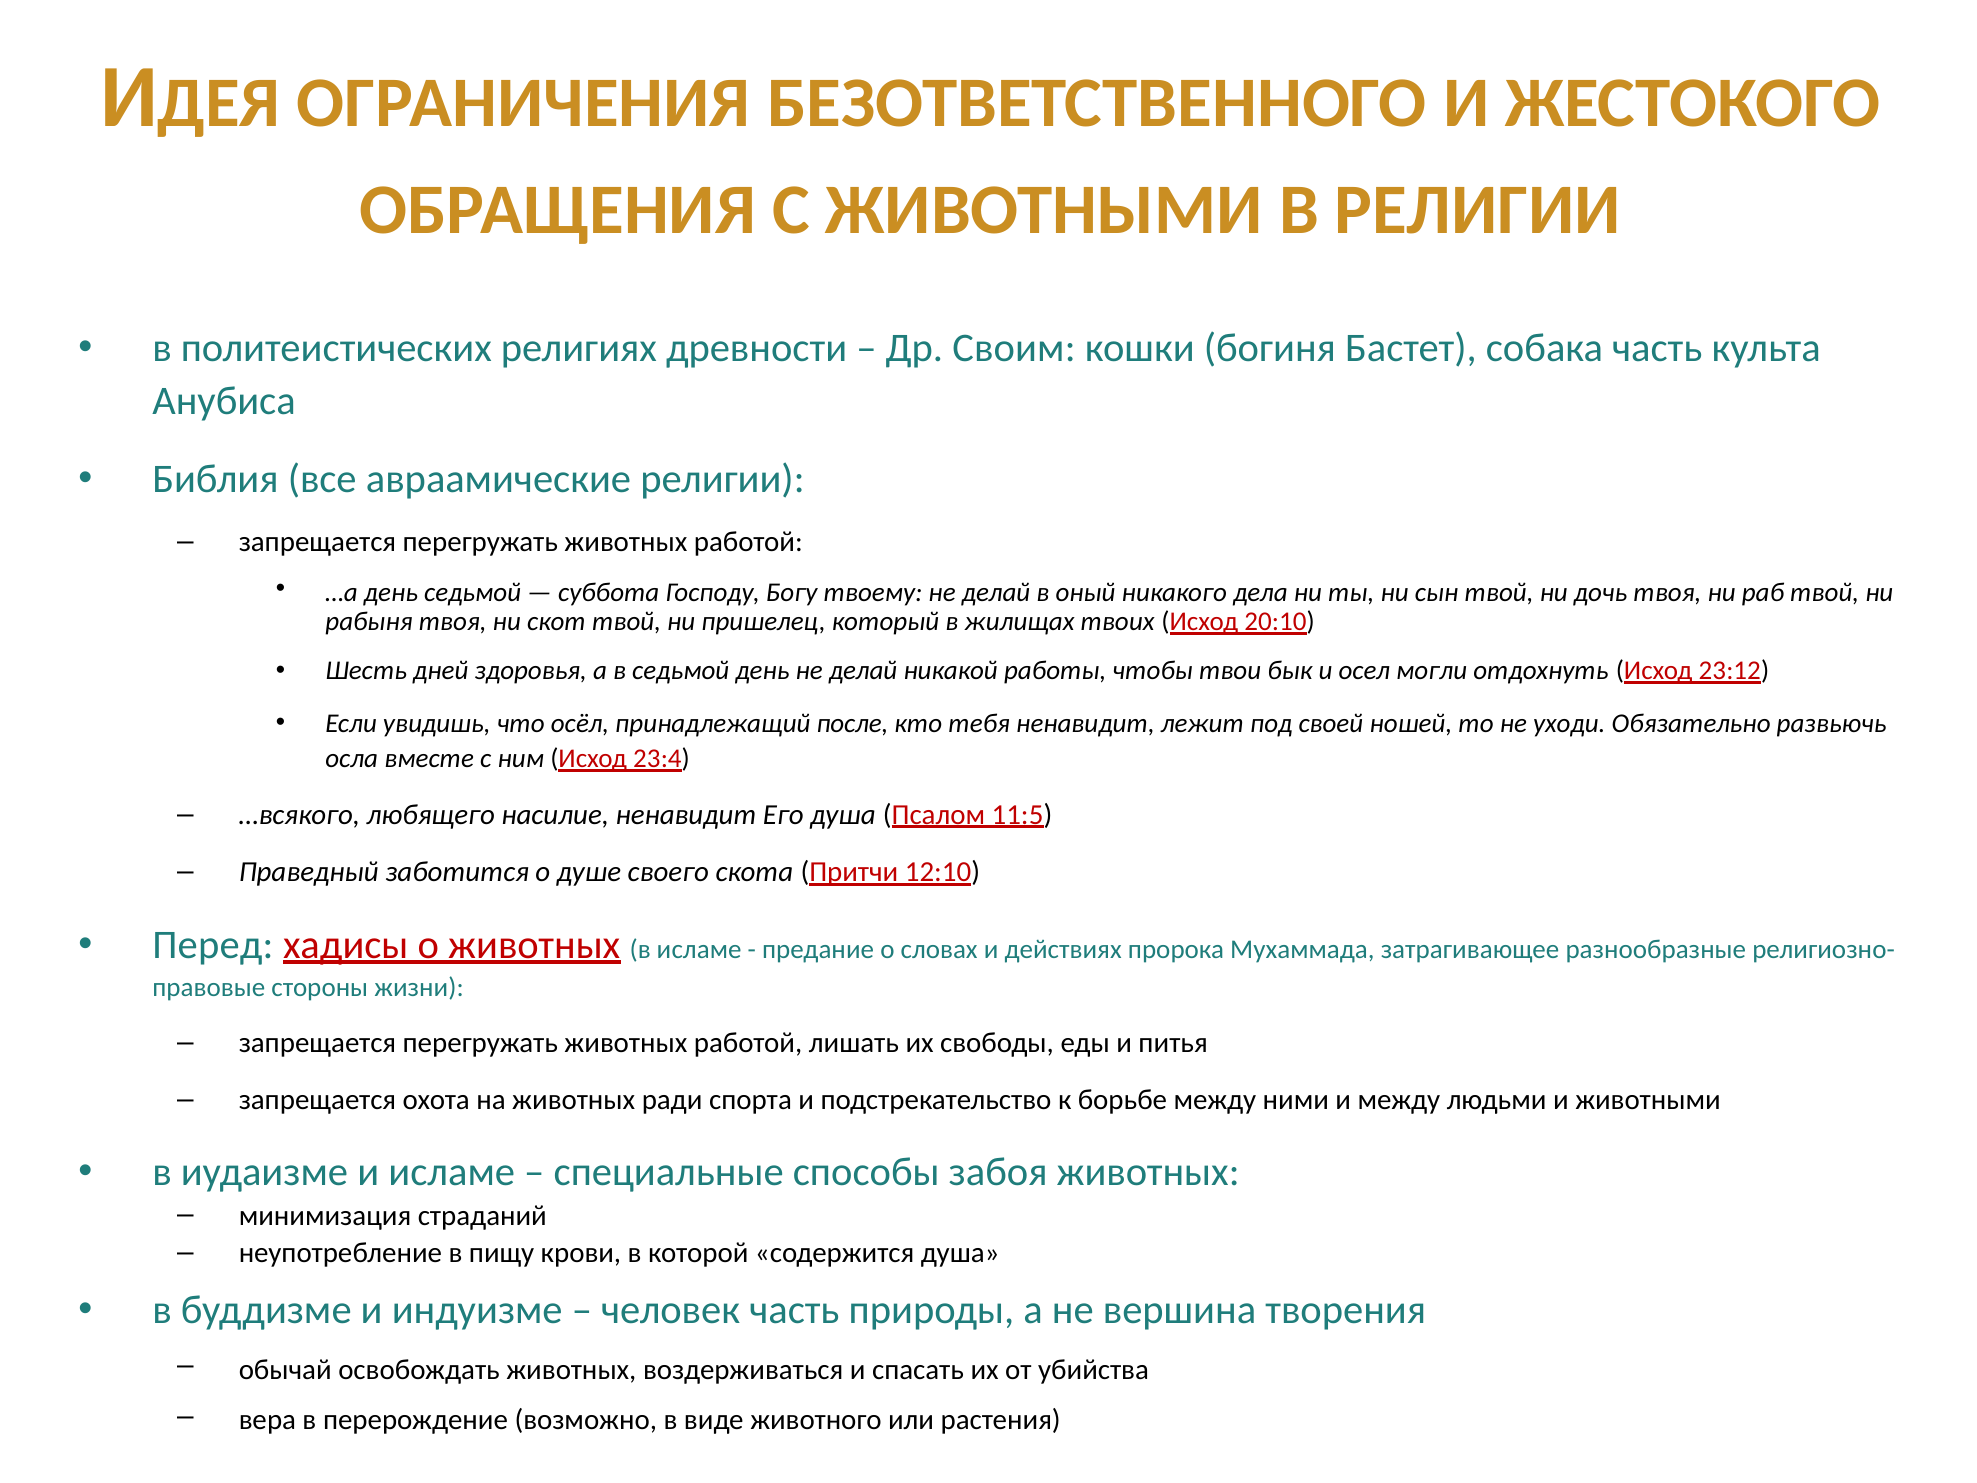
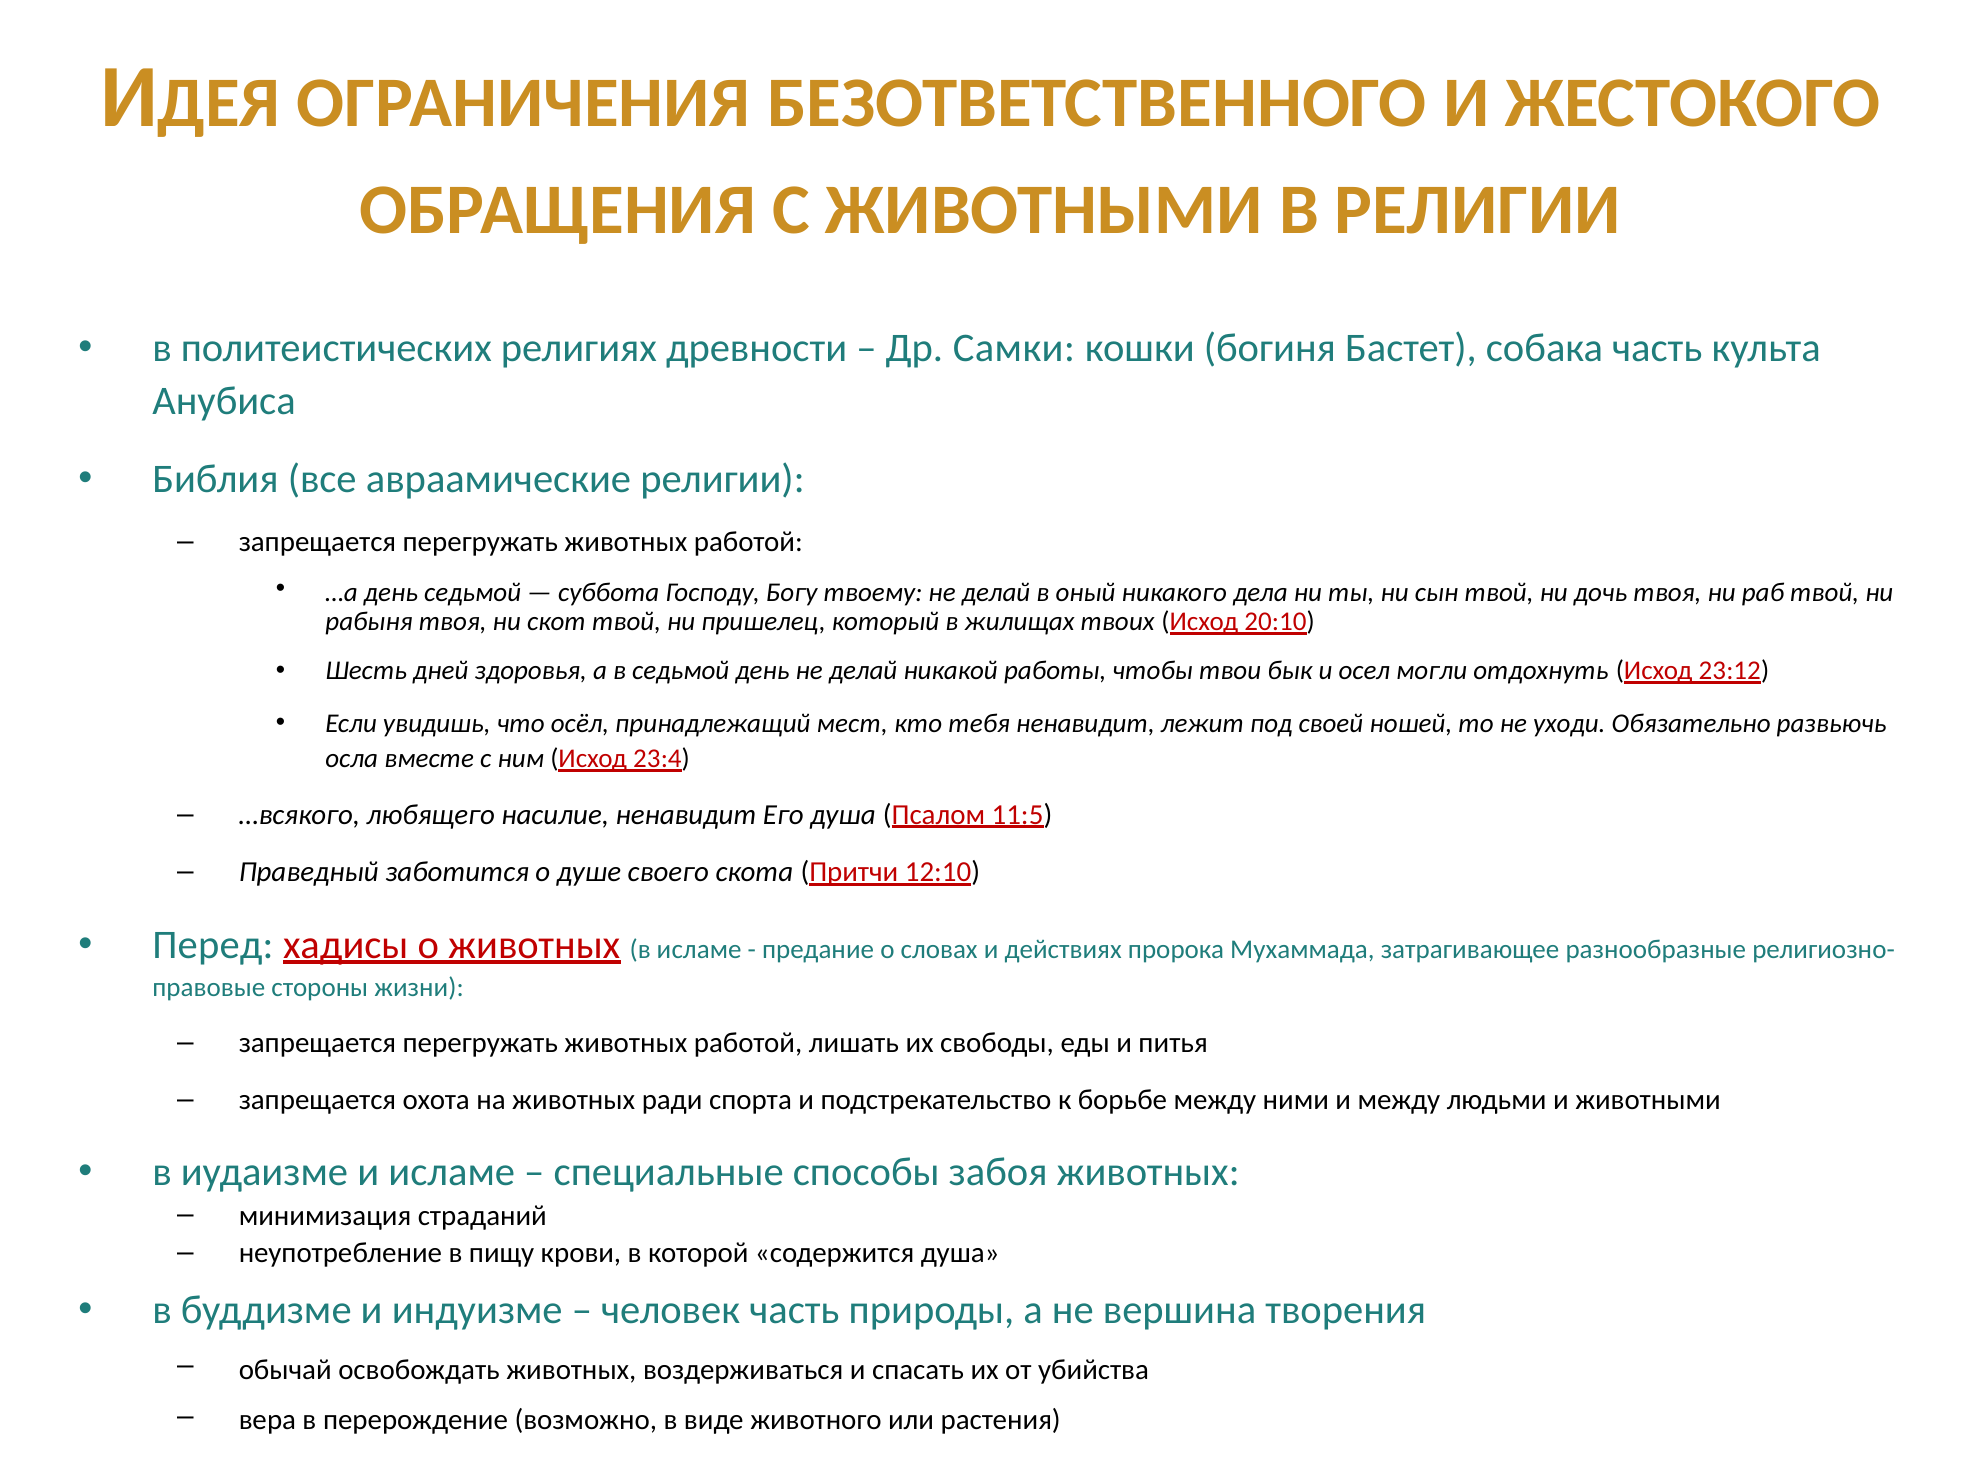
Своим: Своим -> Самки (1014, 348)
после: после -> мест (852, 723)
